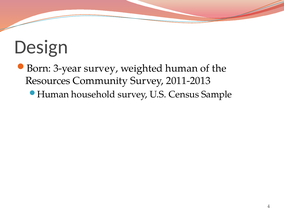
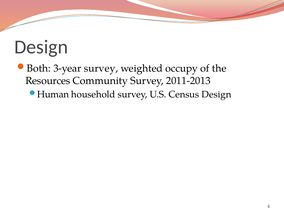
Born: Born -> Both (39, 68)
weighted human: human -> occupy (182, 68)
Census Sample: Sample -> Design (217, 94)
